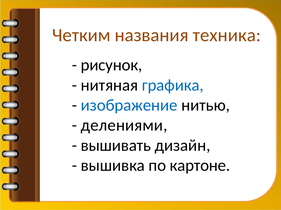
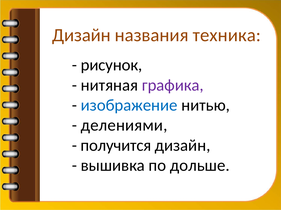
Четким: Четким -> Дизайн (81, 35)
графика colour: blue -> purple (173, 85)
вышивать: вышивать -> получится (116, 146)
картоне: картоне -> дольше (200, 166)
